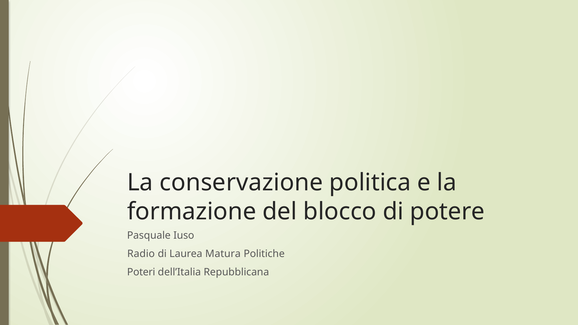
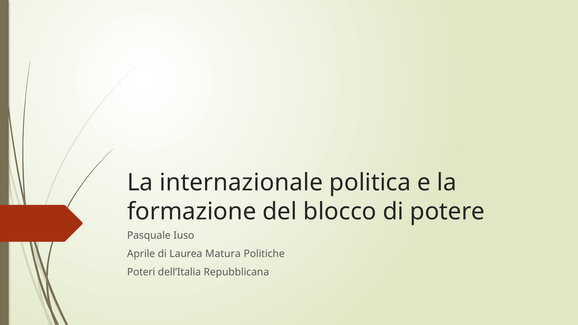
conservazione: conservazione -> internazionale (241, 183)
Radio: Radio -> Aprile (141, 254)
